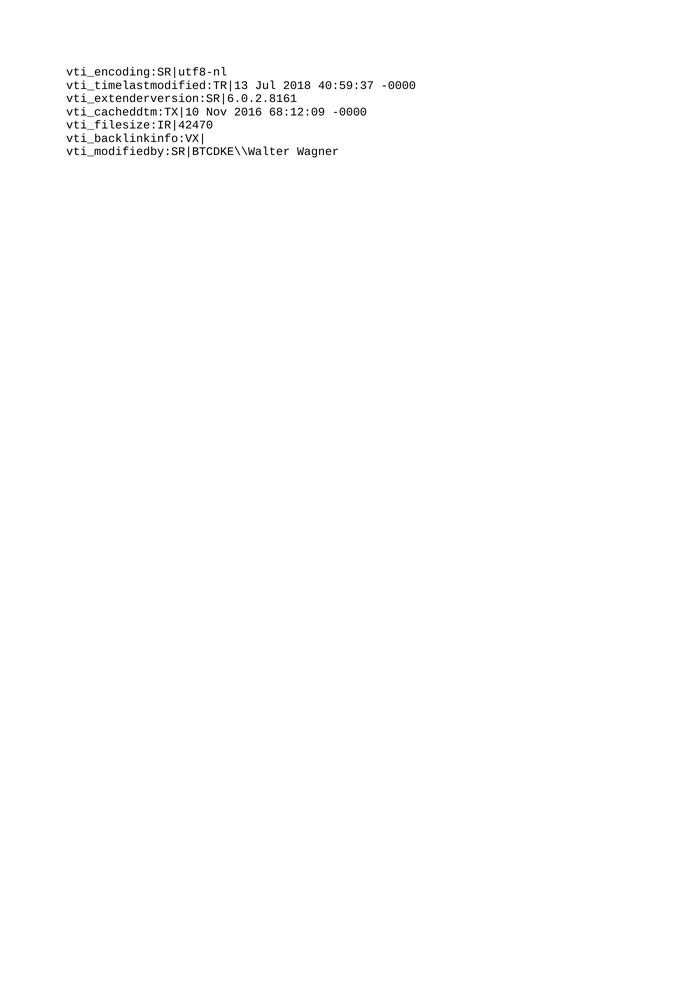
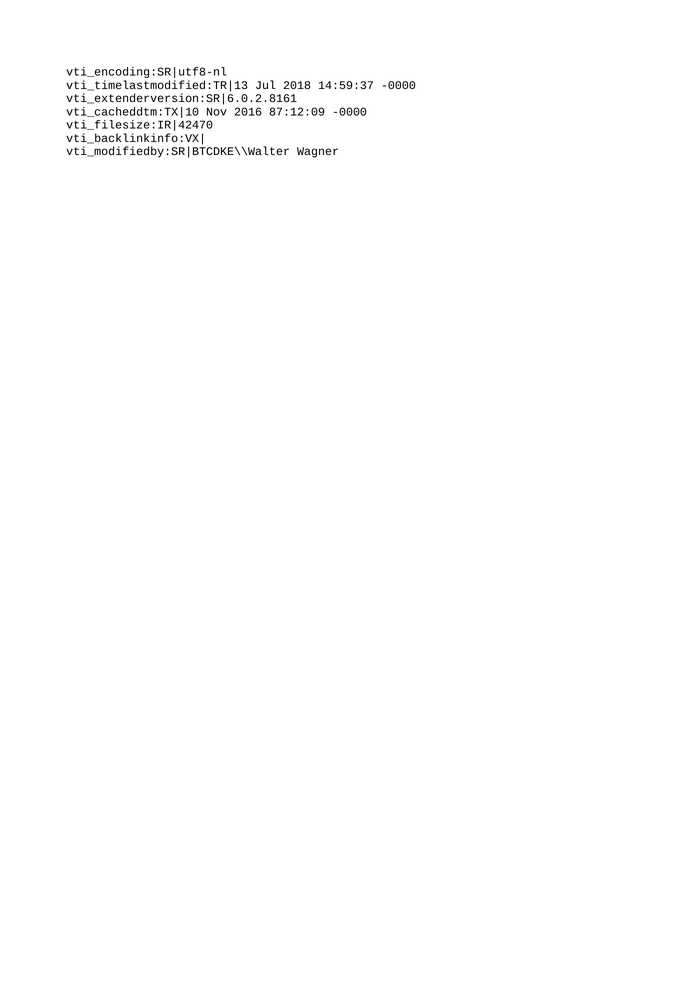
40:59:37: 40:59:37 -> 14:59:37 (346, 85)
68:12:09: 68:12:09 -> 87:12:09 (297, 112)
